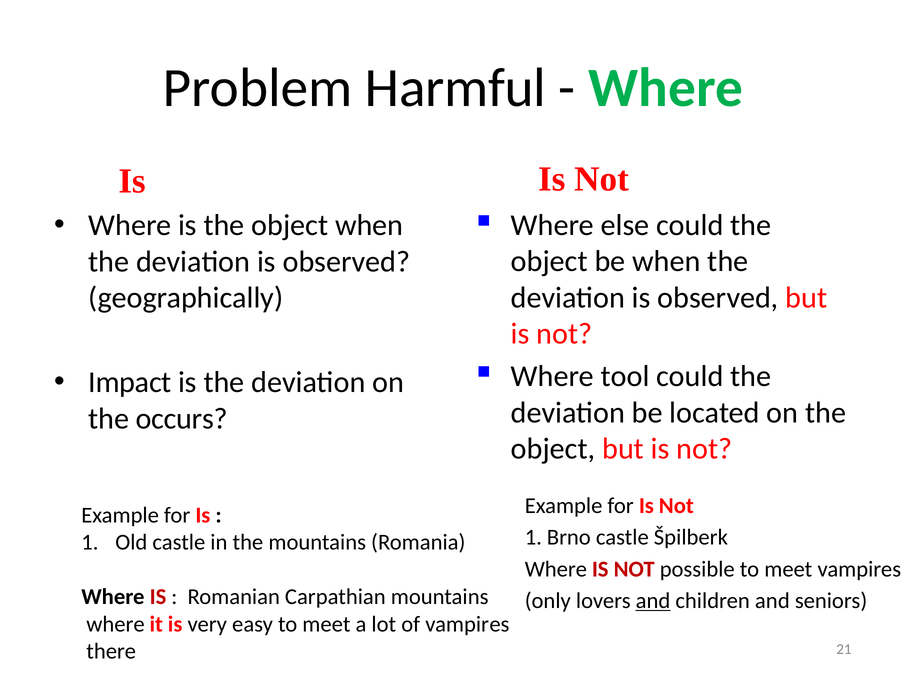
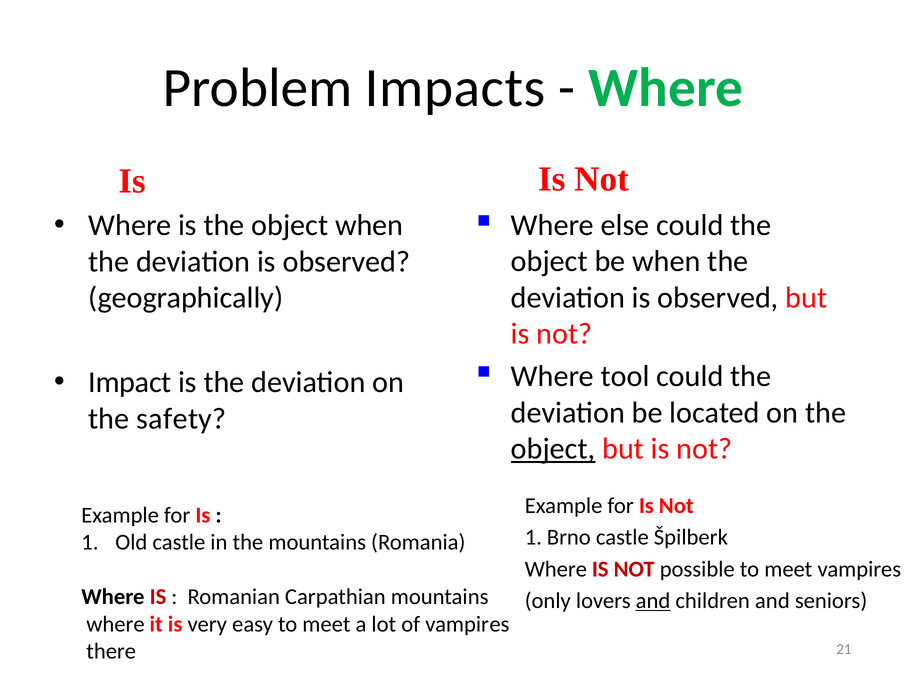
Harmful: Harmful -> Impacts (455, 88)
occurs: occurs -> safety (181, 418)
object underline: none -> present (553, 449)
